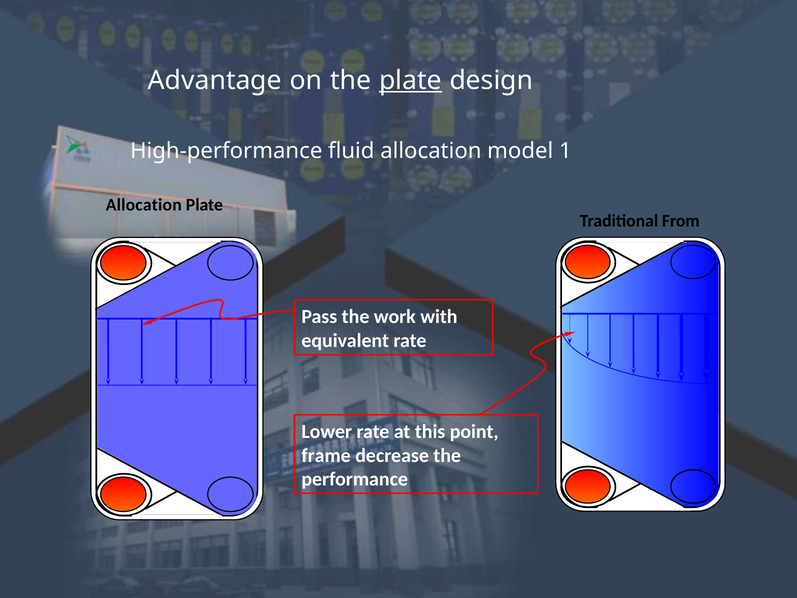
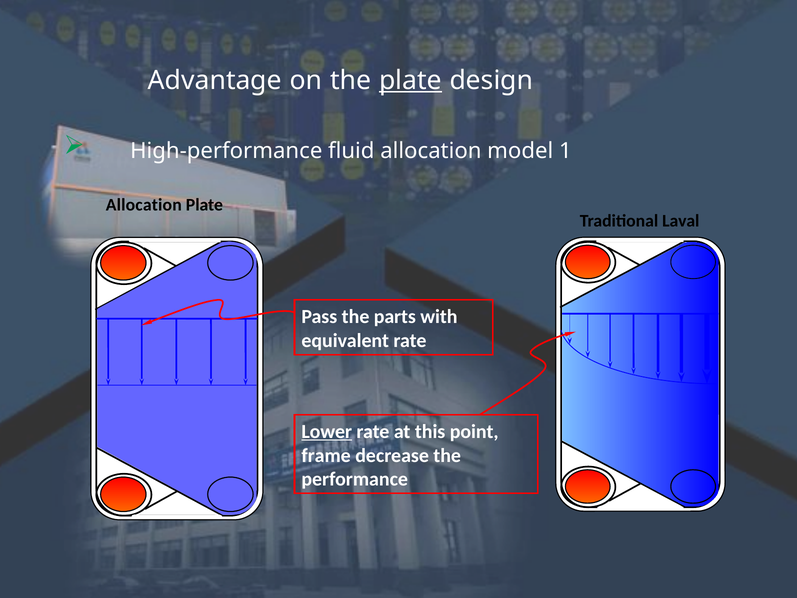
From: From -> Laval (681, 221)
work: work -> parts (395, 317)
Lower underline: none -> present (327, 431)
